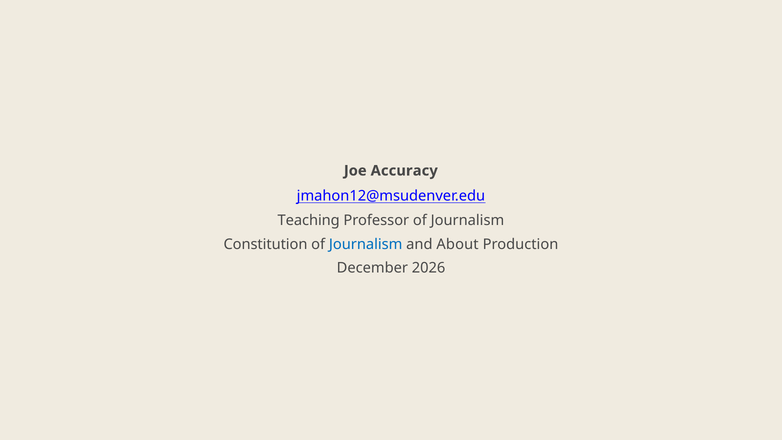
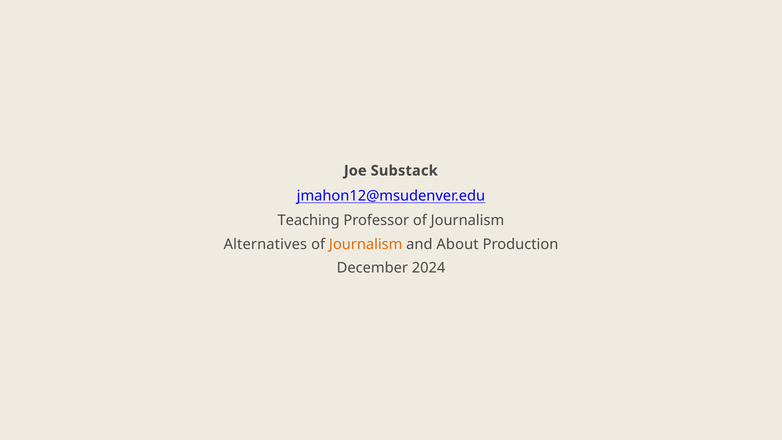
Accuracy: Accuracy -> Substack (404, 171)
Constitution: Constitution -> Alternatives (265, 244)
Journalism colour: blue -> orange (366, 244)
2026: 2026 -> 2024 (429, 268)
